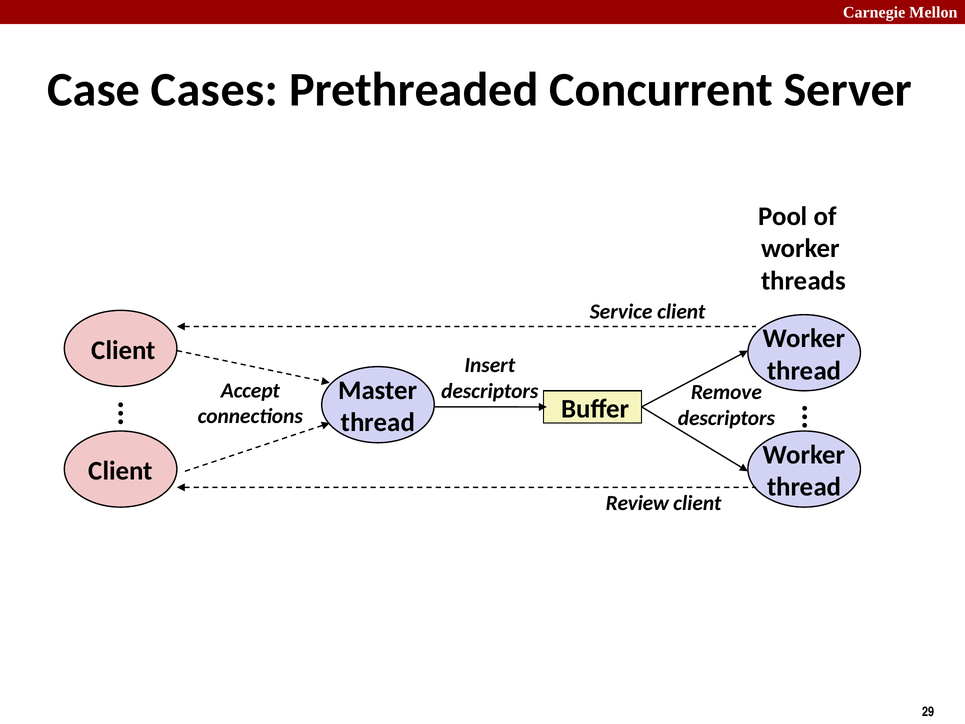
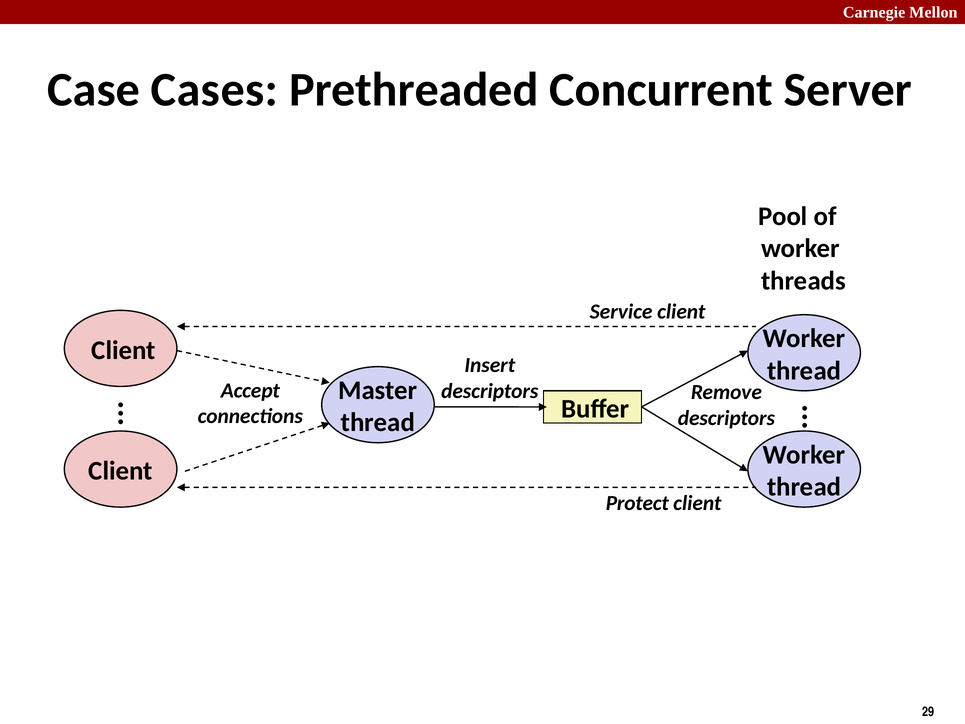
Review: Review -> Protect (637, 503)
